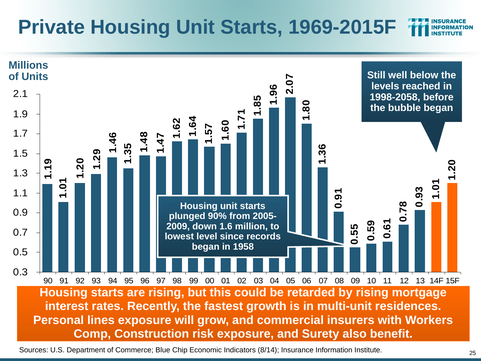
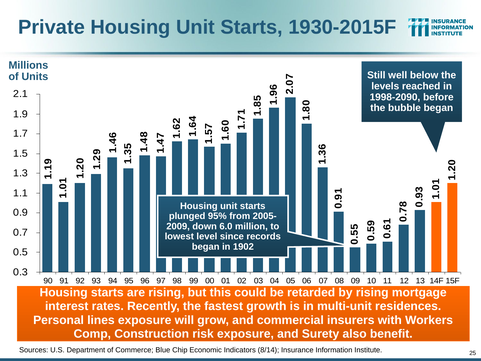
1969-2015F: 1969-2015F -> 1930-2015F (342, 27)
1998-2058: 1998-2058 -> 1998-2090 (395, 97)
90%: 90% -> 95% (217, 216)
1.6: 1.6 -> 6.0 (226, 226)
1958: 1958 -> 1902 (243, 246)
